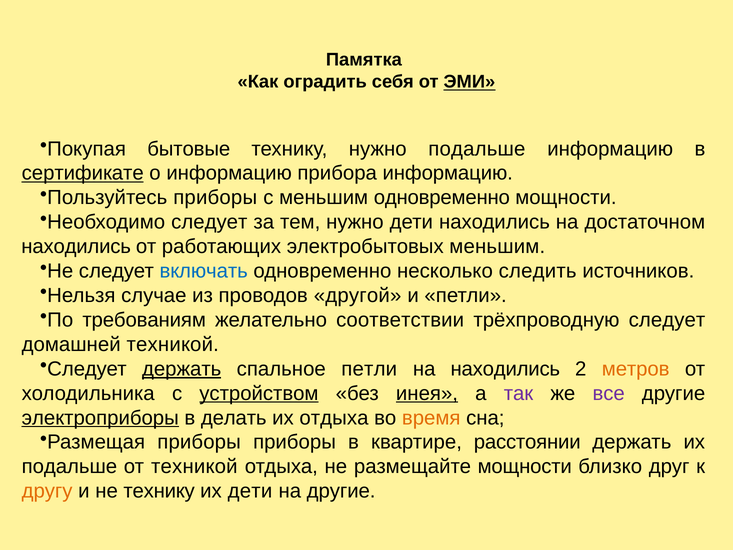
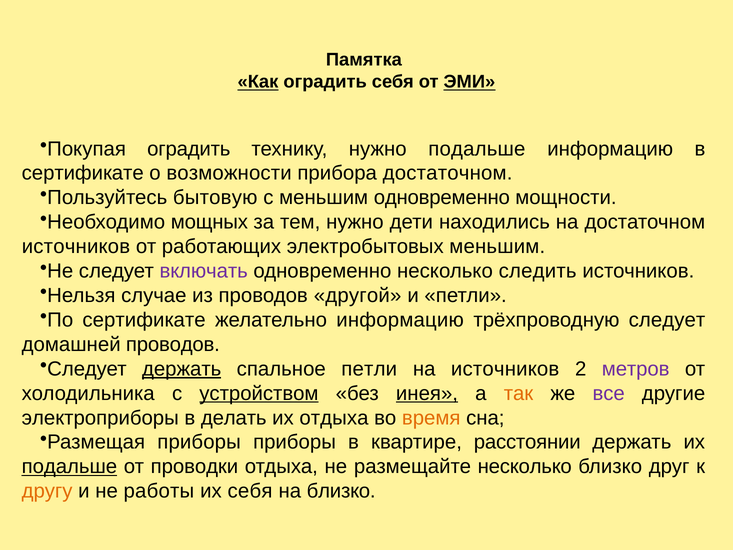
Как underline: none -> present (258, 82)
Покупая бытовые: бытовые -> оградить (189, 149)
сертификате underline: present -> none (83, 173)
о информацию: информацию -> возможности (229, 173)
прибора информацию: информацию -> достаточном (448, 173)
Пользуйтесь приборы: приборы -> бытовую (215, 198)
Необходимо следует: следует -> мощных (209, 222)
находились: находились -> источников (76, 247)
включать colour: blue -> purple (204, 271)
По требованиям: требованиям -> сертификате (144, 320)
желательно соответствии: соответствии -> информацию (400, 320)
домашней техникой: техникой -> проводов (173, 344)
на находились: находились -> источников (505, 369)
метров colour: orange -> purple (636, 369)
так colour: purple -> orange (519, 393)
электроприборы underline: present -> none (100, 418)
подальше underline: none -> present (69, 466)
от техникой: техникой -> проводки (194, 466)
размещайте мощности: мощности -> несколько (525, 466)
не технику: технику -> работы (159, 491)
их дети: дети -> себя (250, 491)
на другие: другие -> близко (341, 491)
